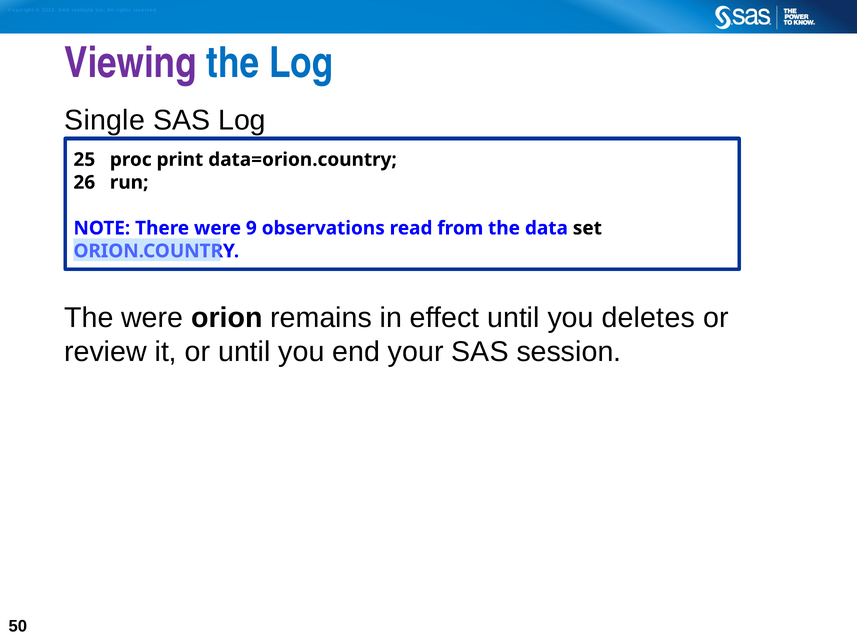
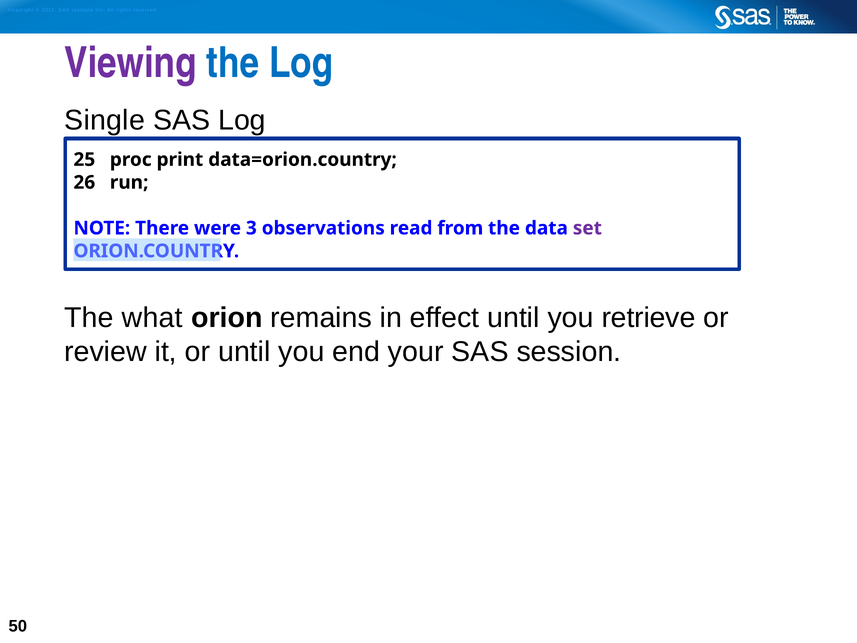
9: 9 -> 3 (251, 228)
set colour: black -> purple (587, 228)
The were: were -> what (152, 317)
deletes: deletes -> retrieve (649, 317)
